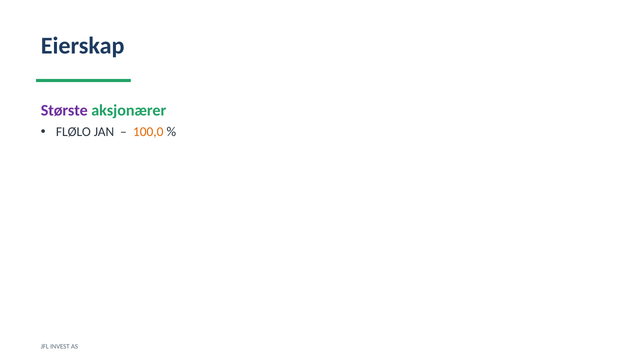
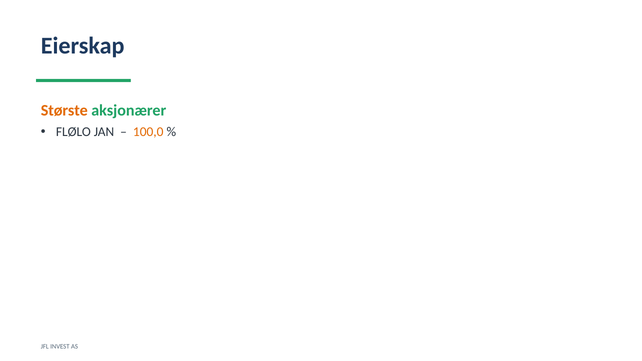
Største colour: purple -> orange (64, 111)
